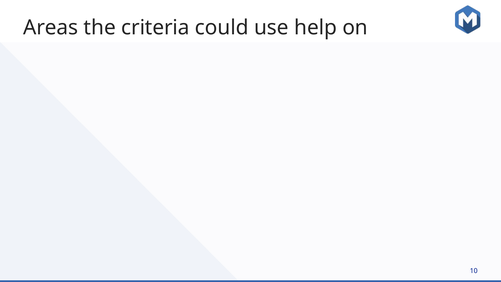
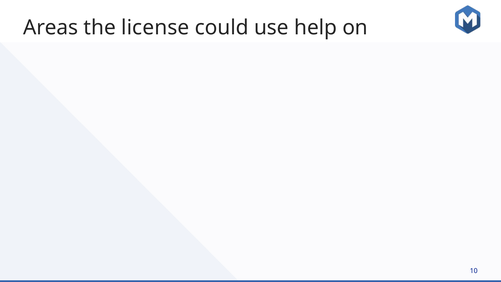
criteria: criteria -> license (155, 28)
